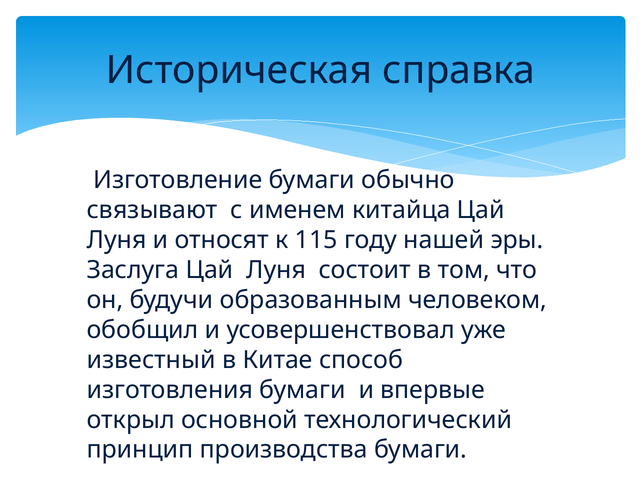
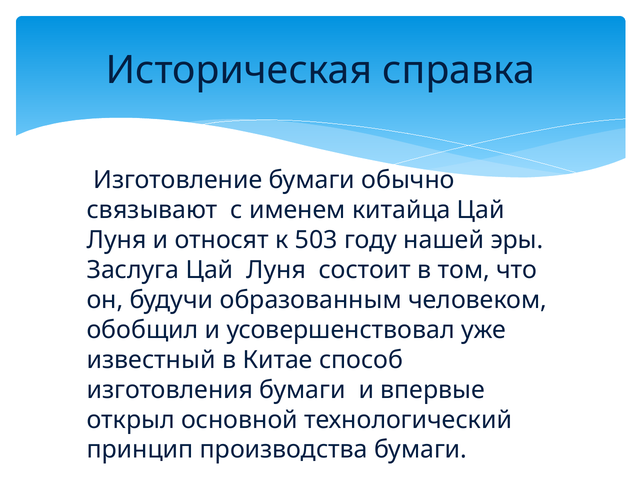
115: 115 -> 503 (316, 240)
